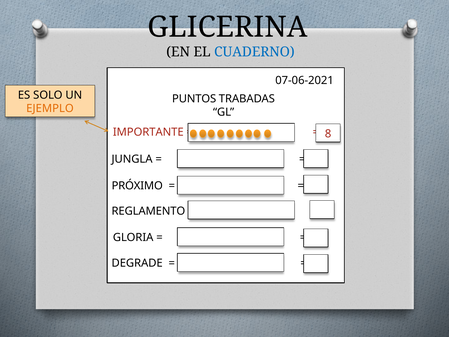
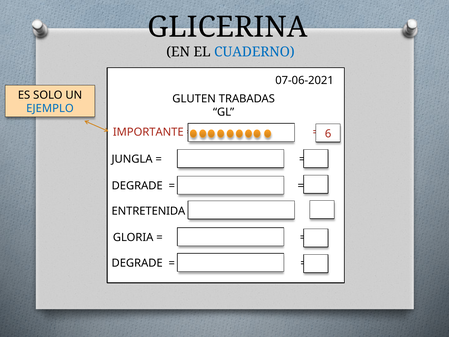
PUNTOS: PUNTOS -> GLUTEN (194, 99)
EJEMPLO colour: orange -> blue (50, 108)
8: 8 -> 6 (328, 134)
PRÓXIMO: PRÓXIMO -> DEGRADE (137, 186)
REGLAMENTO: REGLAMENTO -> ENTRETENIDA (148, 211)
